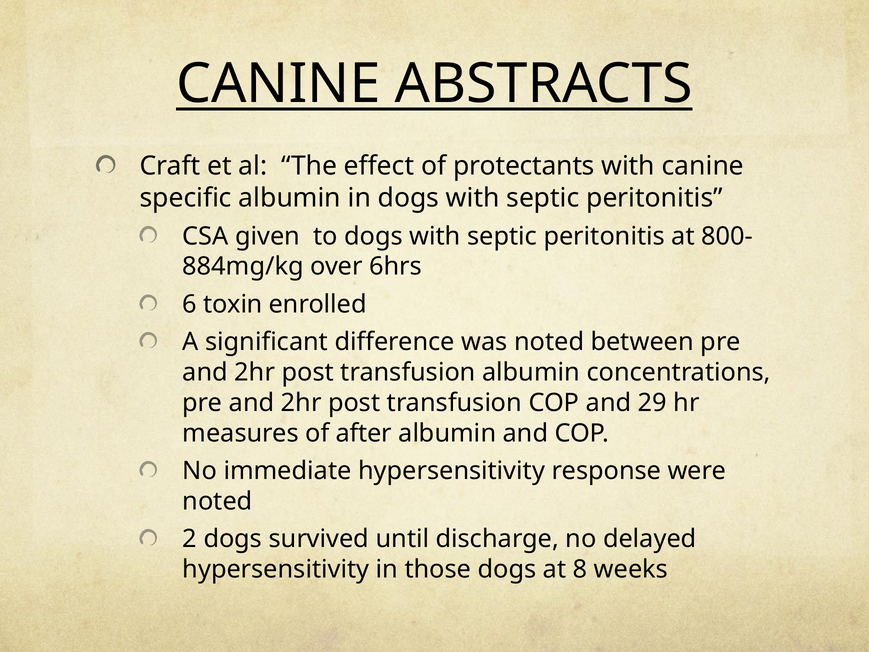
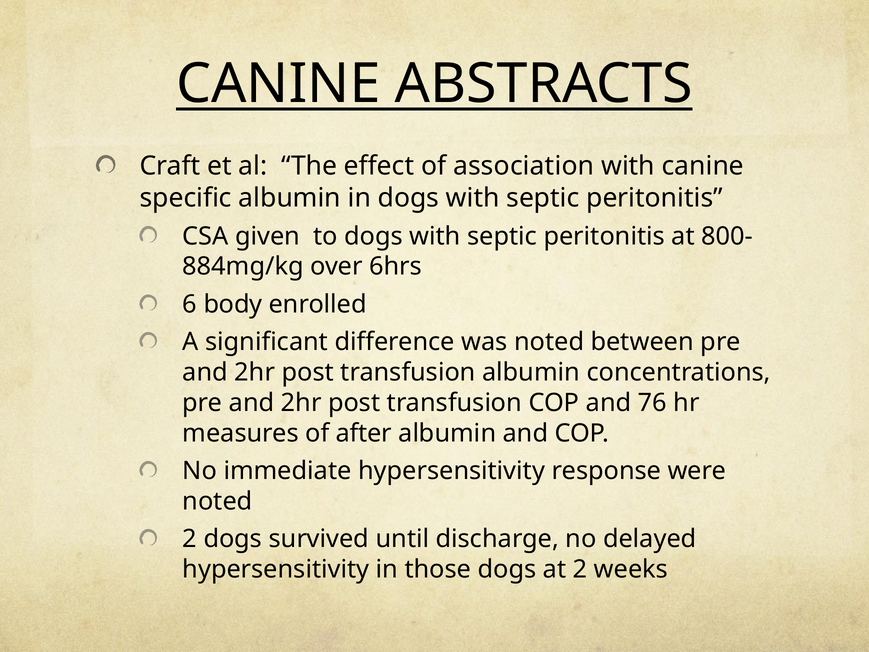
protectants: protectants -> association (524, 166)
toxin: toxin -> body (233, 304)
29: 29 -> 76 (652, 403)
at 8: 8 -> 2 (580, 569)
